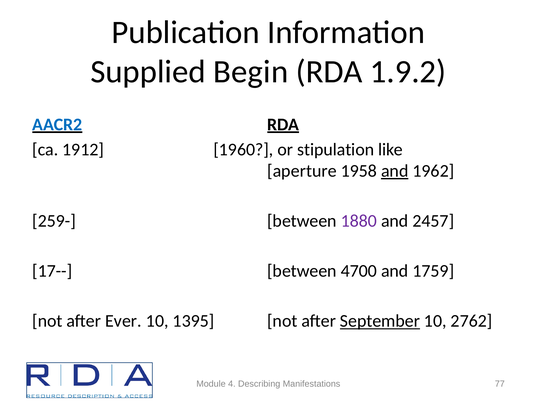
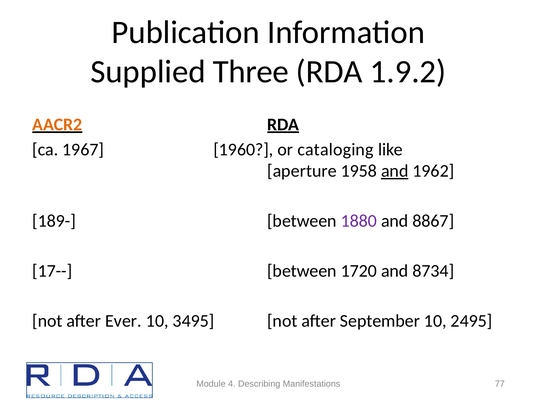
Begin: Begin -> Three (251, 72)
AACR2 colour: blue -> orange (57, 125)
1912: 1912 -> 1967 (83, 150)
stipulation: stipulation -> cataloging (336, 150)
259-: 259- -> 189- (54, 221)
2457: 2457 -> 8867 (433, 221)
4700: 4700 -> 1720 (359, 272)
1759: 1759 -> 8734 (433, 272)
1395: 1395 -> 3495 (193, 322)
September underline: present -> none (380, 322)
2762: 2762 -> 2495 (471, 322)
